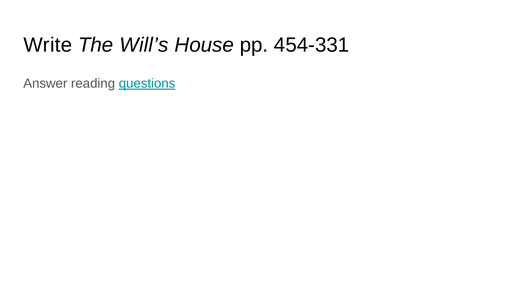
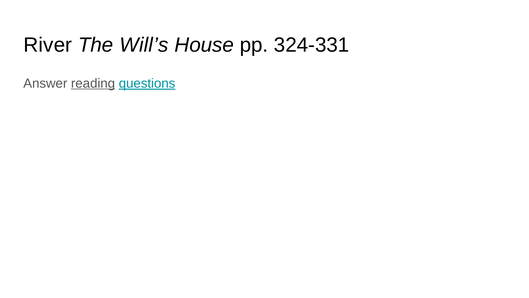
Write: Write -> River (48, 45)
454-331: 454-331 -> 324-331 (312, 45)
reading underline: none -> present (93, 83)
